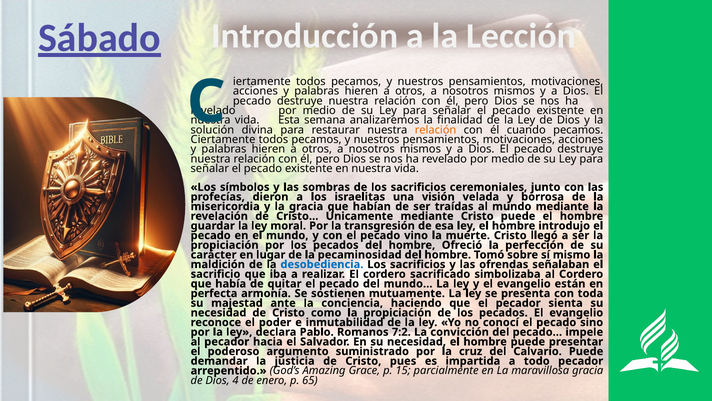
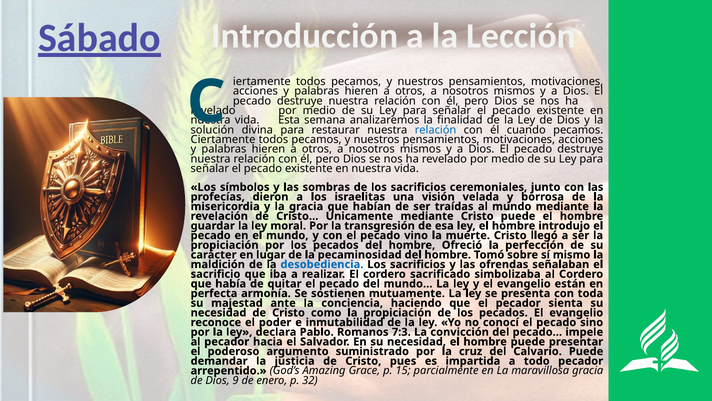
relación colour: orange -> blue (436, 130)
7:2: 7:2 -> 7:3 (401, 332)
4: 4 -> 9 (236, 380)
65: 65 -> 32 (310, 380)
